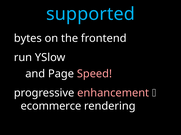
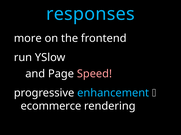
supported: supported -> responses (90, 14)
bytes: bytes -> more (28, 38)
enhancement colour: pink -> light blue (113, 93)
